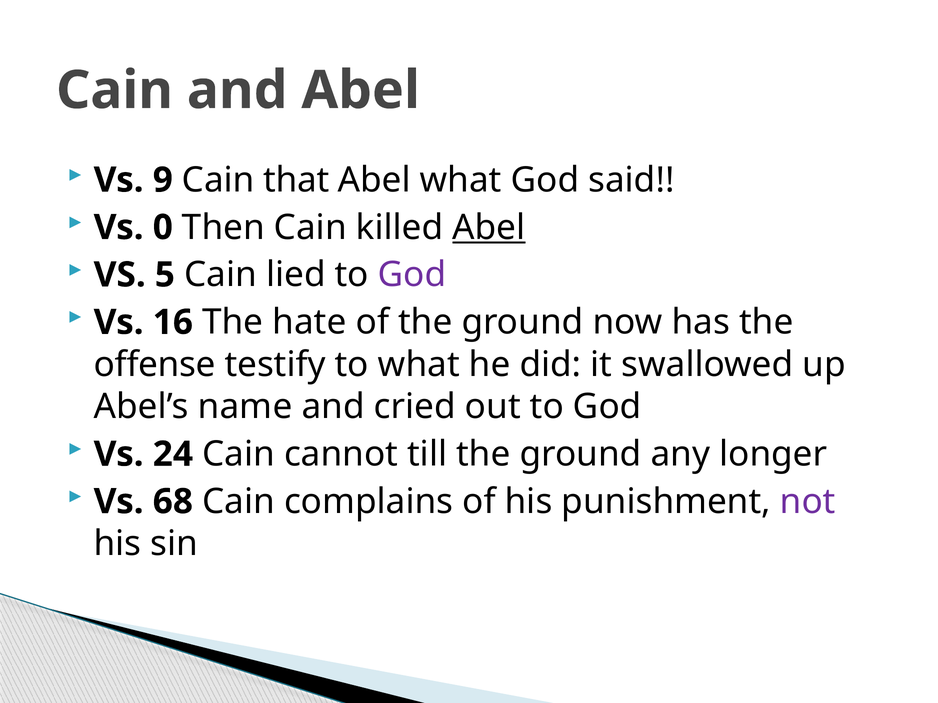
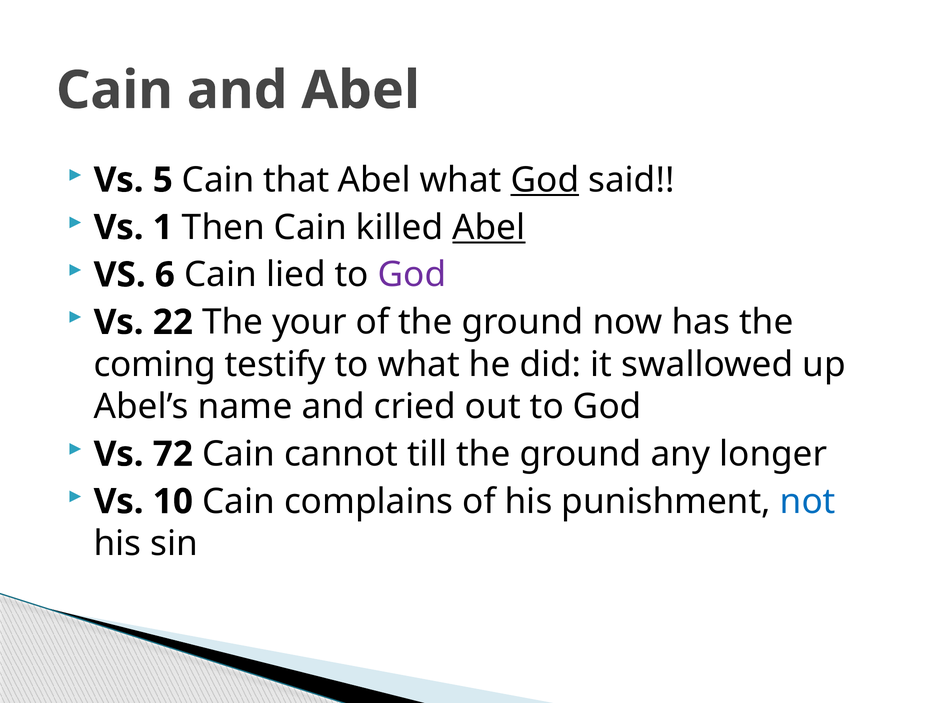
9: 9 -> 5 (163, 180)
God underline: none -> present (545, 180)
0: 0 -> 1 (163, 228)
5: 5 -> 6 (165, 275)
16: 16 -> 22 (173, 323)
hate: hate -> your (310, 323)
offense: offense -> coming (155, 365)
24: 24 -> 72 (173, 454)
68: 68 -> 10 (173, 502)
not colour: purple -> blue (808, 502)
